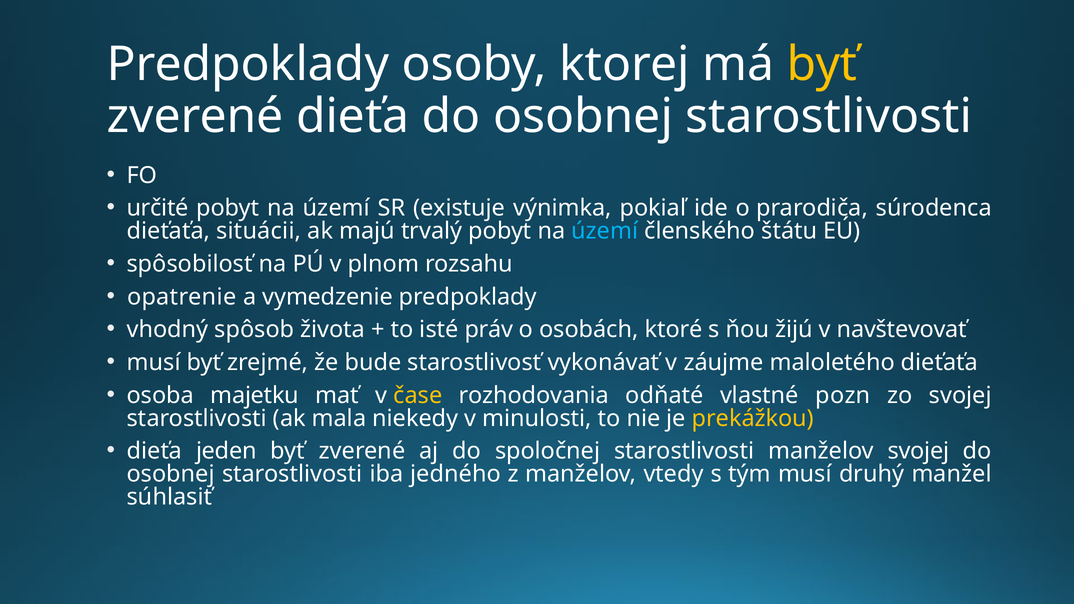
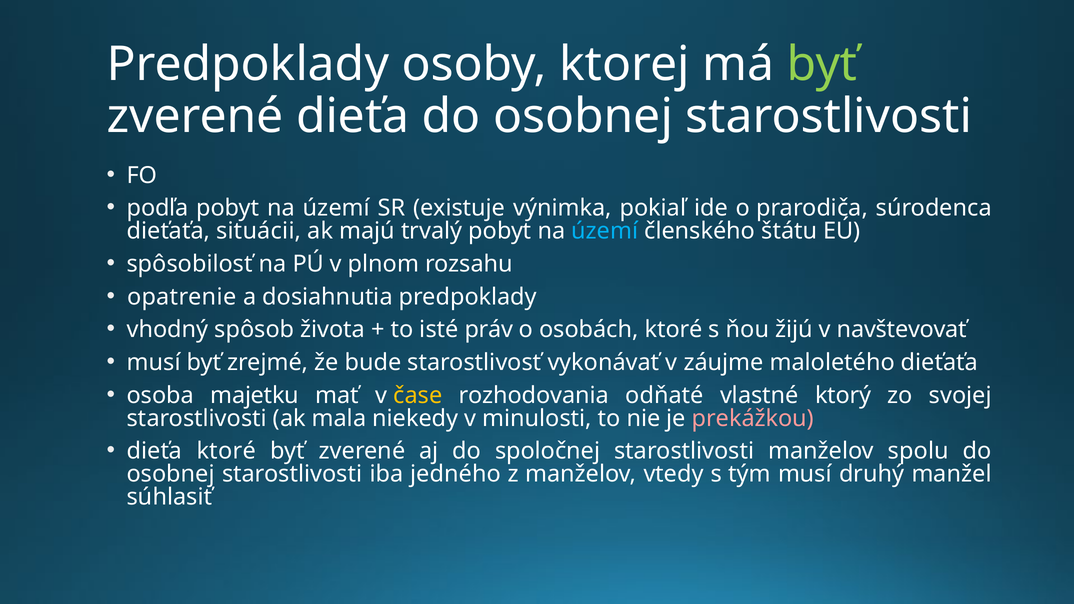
byť colour: yellow -> light green (822, 64)
určité: určité -> podľa (158, 208)
vymedzenie: vymedzenie -> dosiahnutia (328, 297)
pozn: pozn -> ktorý (843, 395)
prekážkou colour: yellow -> pink (753, 418)
dieťa jeden: jeden -> ktoré (226, 451)
manželov svojej: svojej -> spolu (918, 451)
